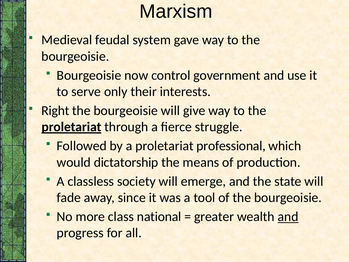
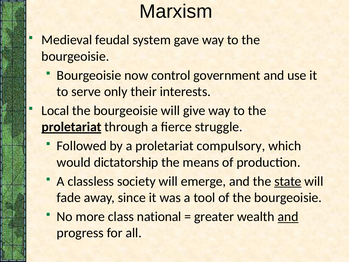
Right: Right -> Local (55, 111)
professional: professional -> compulsory (231, 146)
state underline: none -> present (288, 181)
